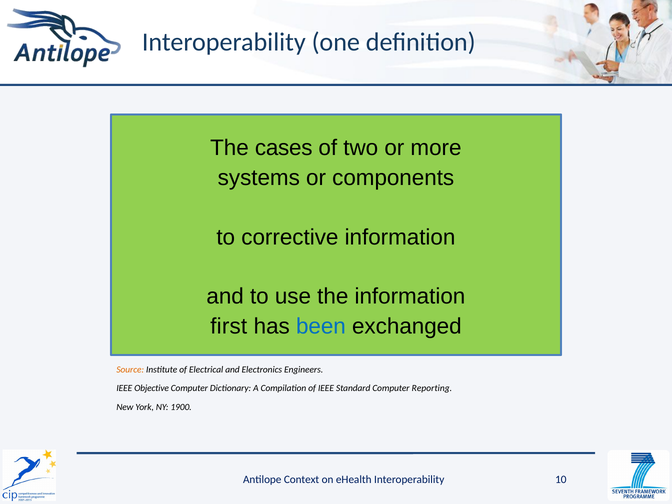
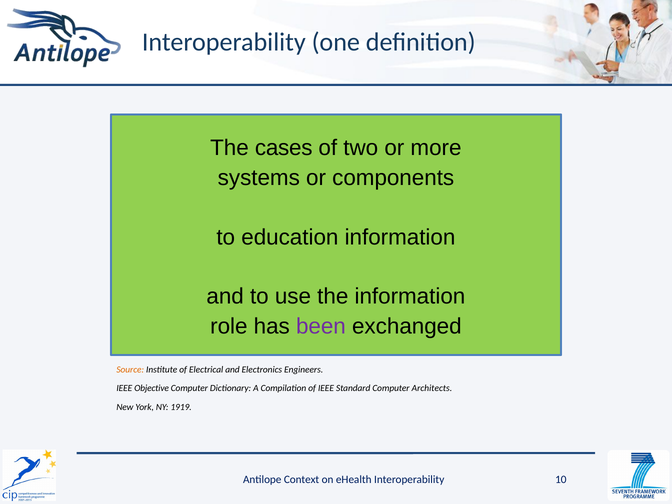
corrective: corrective -> education (290, 237)
first: first -> role (229, 326)
been colour: blue -> purple (321, 326)
Reporting: Reporting -> Architects (432, 388)
1900: 1900 -> 1919 (181, 407)
